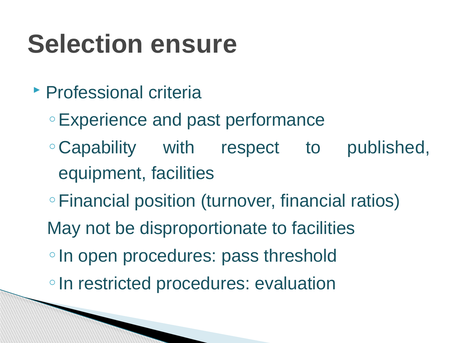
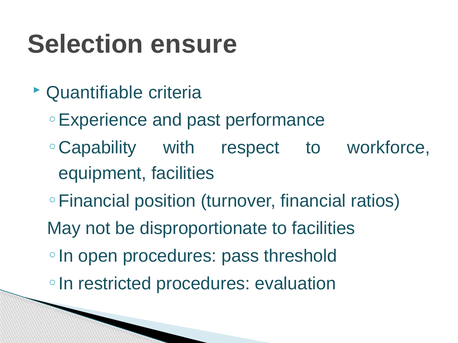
Professional: Professional -> Quantifiable (95, 93)
published: published -> workforce (389, 148)
